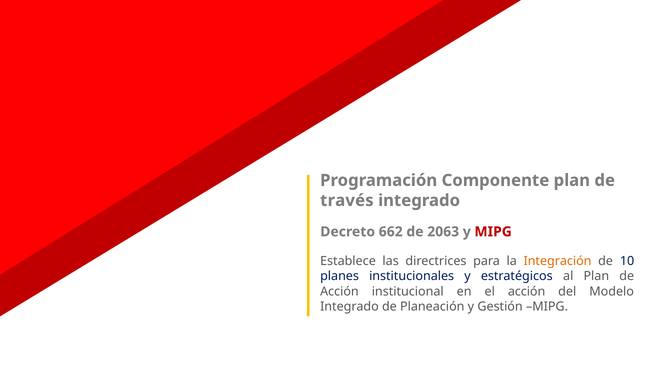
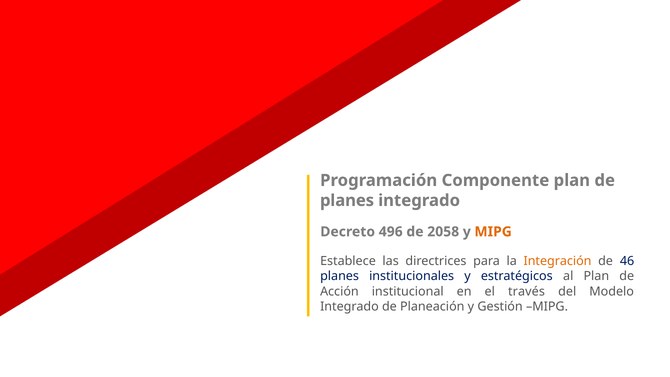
través: través -> planes (347, 200)
662: 662 -> 496 (391, 232)
2063: 2063 -> 2058 (443, 232)
MIPG colour: red -> orange (493, 232)
10: 10 -> 46 (627, 261)
el acción: acción -> través (526, 291)
